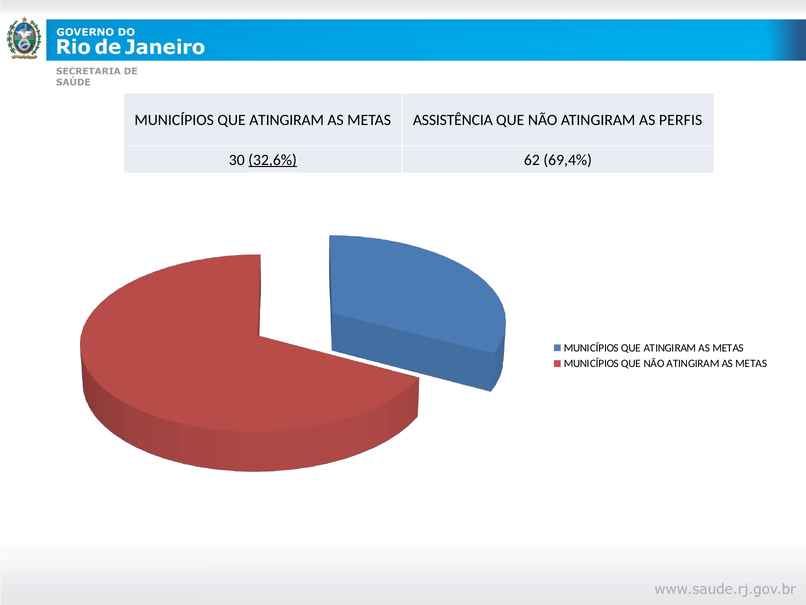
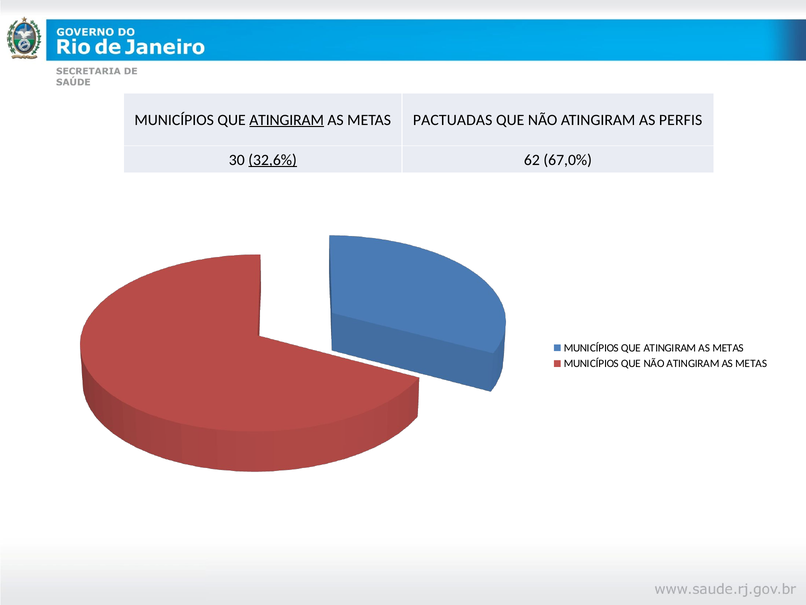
ATINGIRAM underline: none -> present (287, 120)
ASSISTÊNCIA: ASSISTÊNCIA -> PACTUADAS (453, 120)
69,4%: 69,4% -> 67,0% (568, 160)
